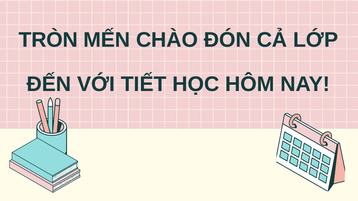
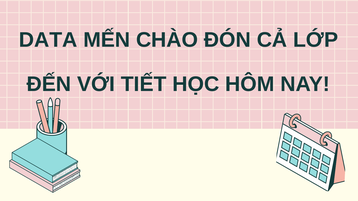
TRÒN: TRÒN -> DATA (48, 40)
